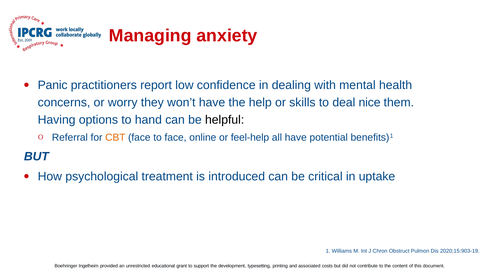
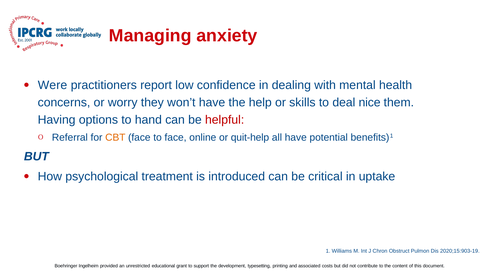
Panic: Panic -> Were (52, 85)
helpful colour: black -> red (225, 120)
feel-help: feel-help -> quit-help (250, 138)
